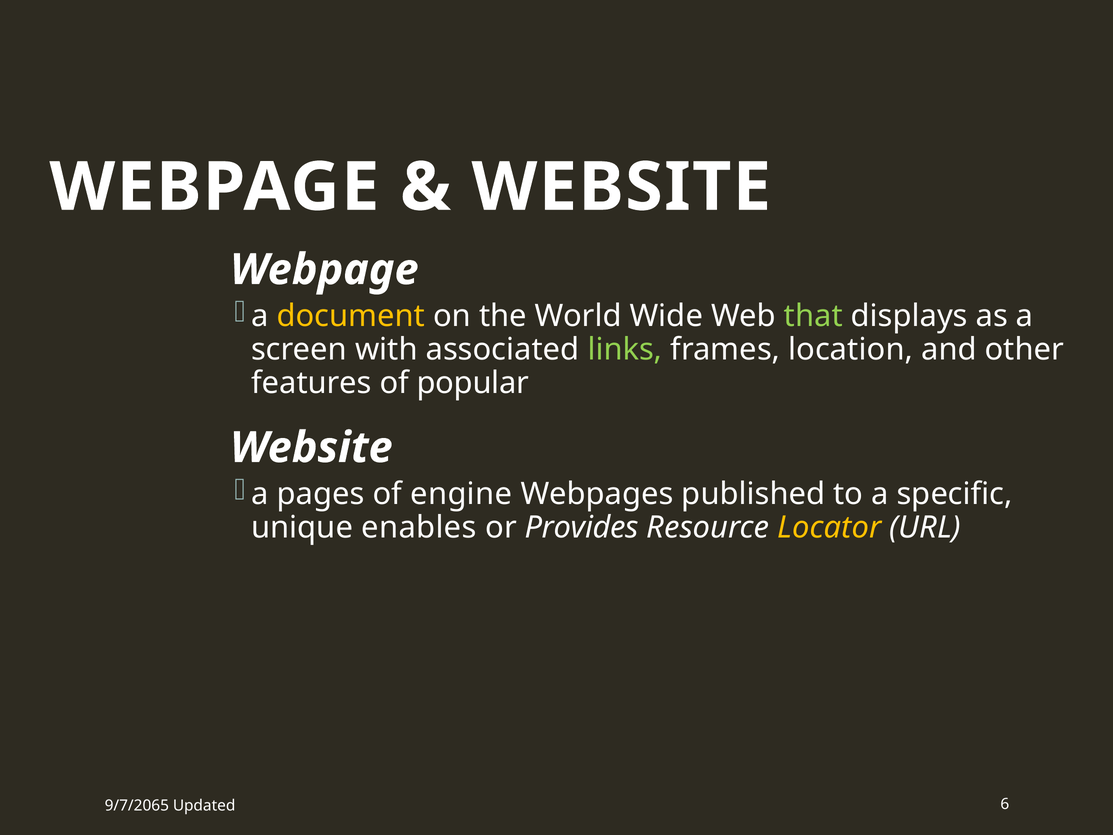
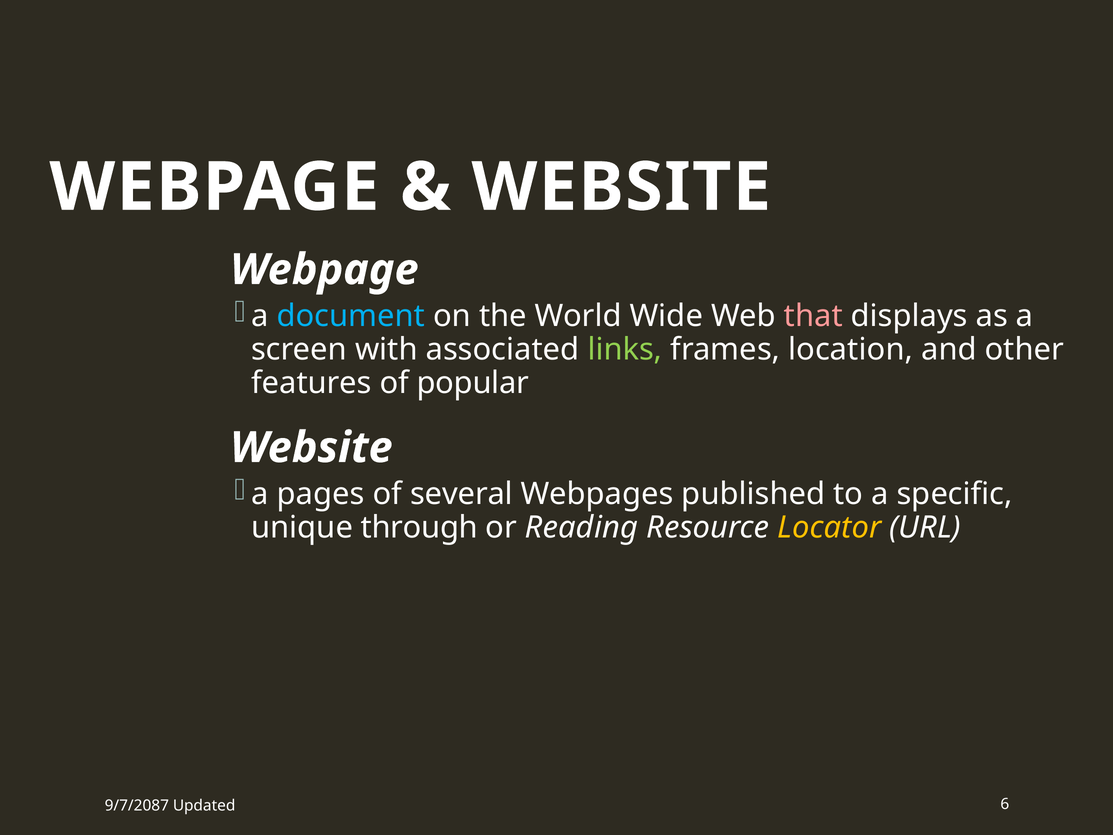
document colour: yellow -> light blue (351, 316)
that colour: light green -> pink (813, 316)
engine: engine -> several (462, 494)
enables: enables -> through (419, 527)
Provides: Provides -> Reading (581, 527)
9/7/2065: 9/7/2065 -> 9/7/2087 (137, 805)
